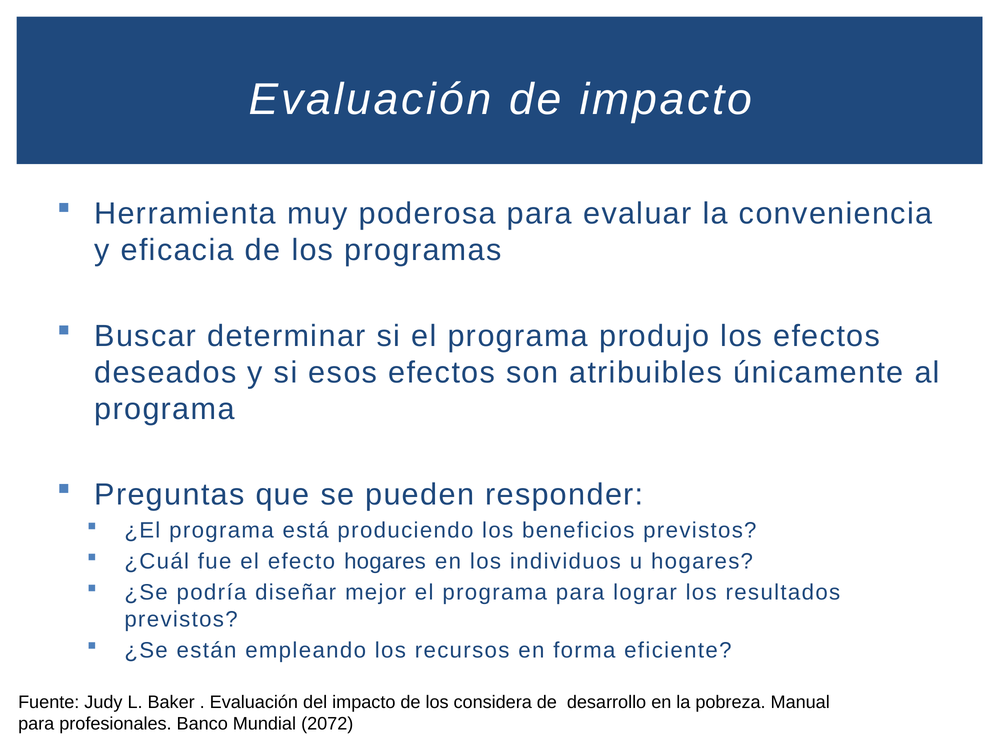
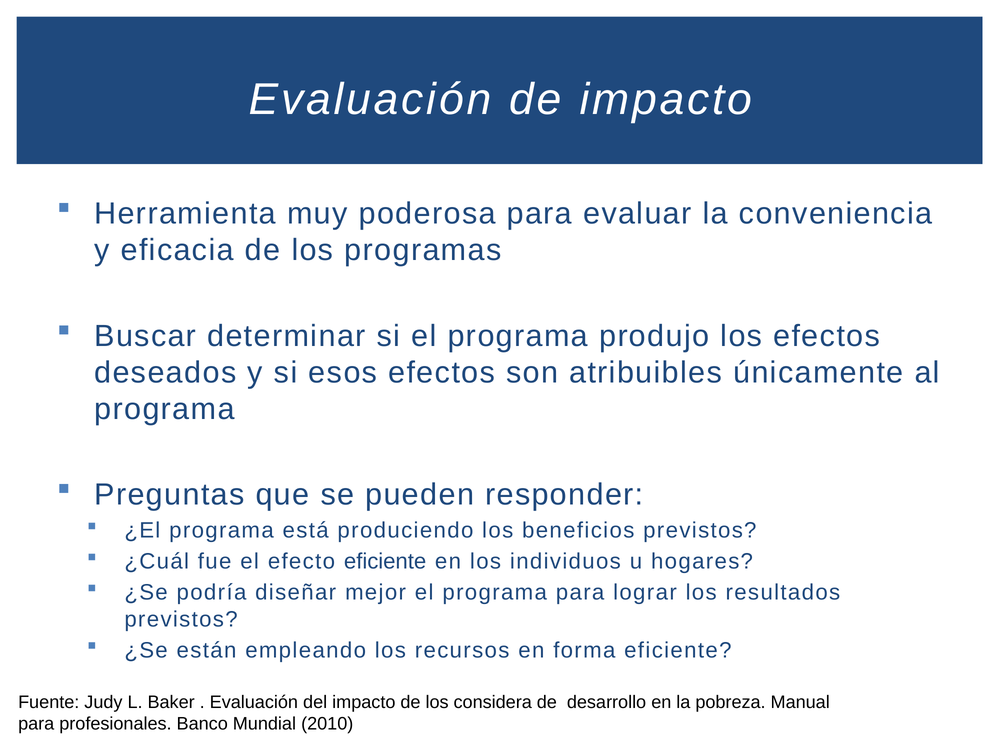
efecto hogares: hogares -> eficiente (385, 562)
2072: 2072 -> 2010 (327, 724)
